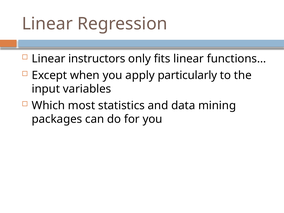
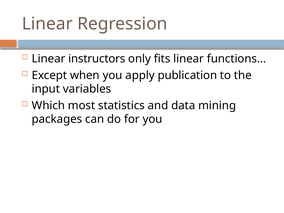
particularly: particularly -> publication (187, 75)
